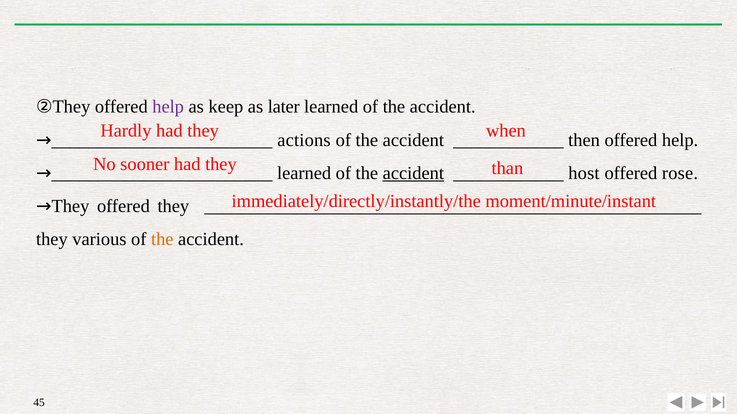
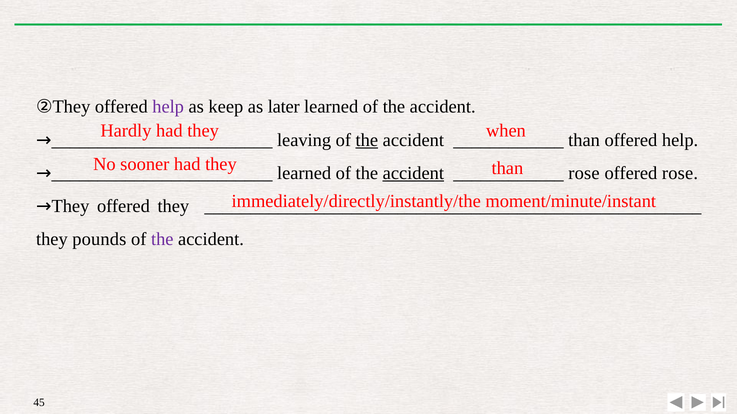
actions: actions -> leaving (304, 140)
the underline: none -> present (367, 140)
then: then -> than (584, 140)
host: host -> rose (584, 173)
various: various -> pounds (99, 240)
the colour: orange -> purple (162, 240)
